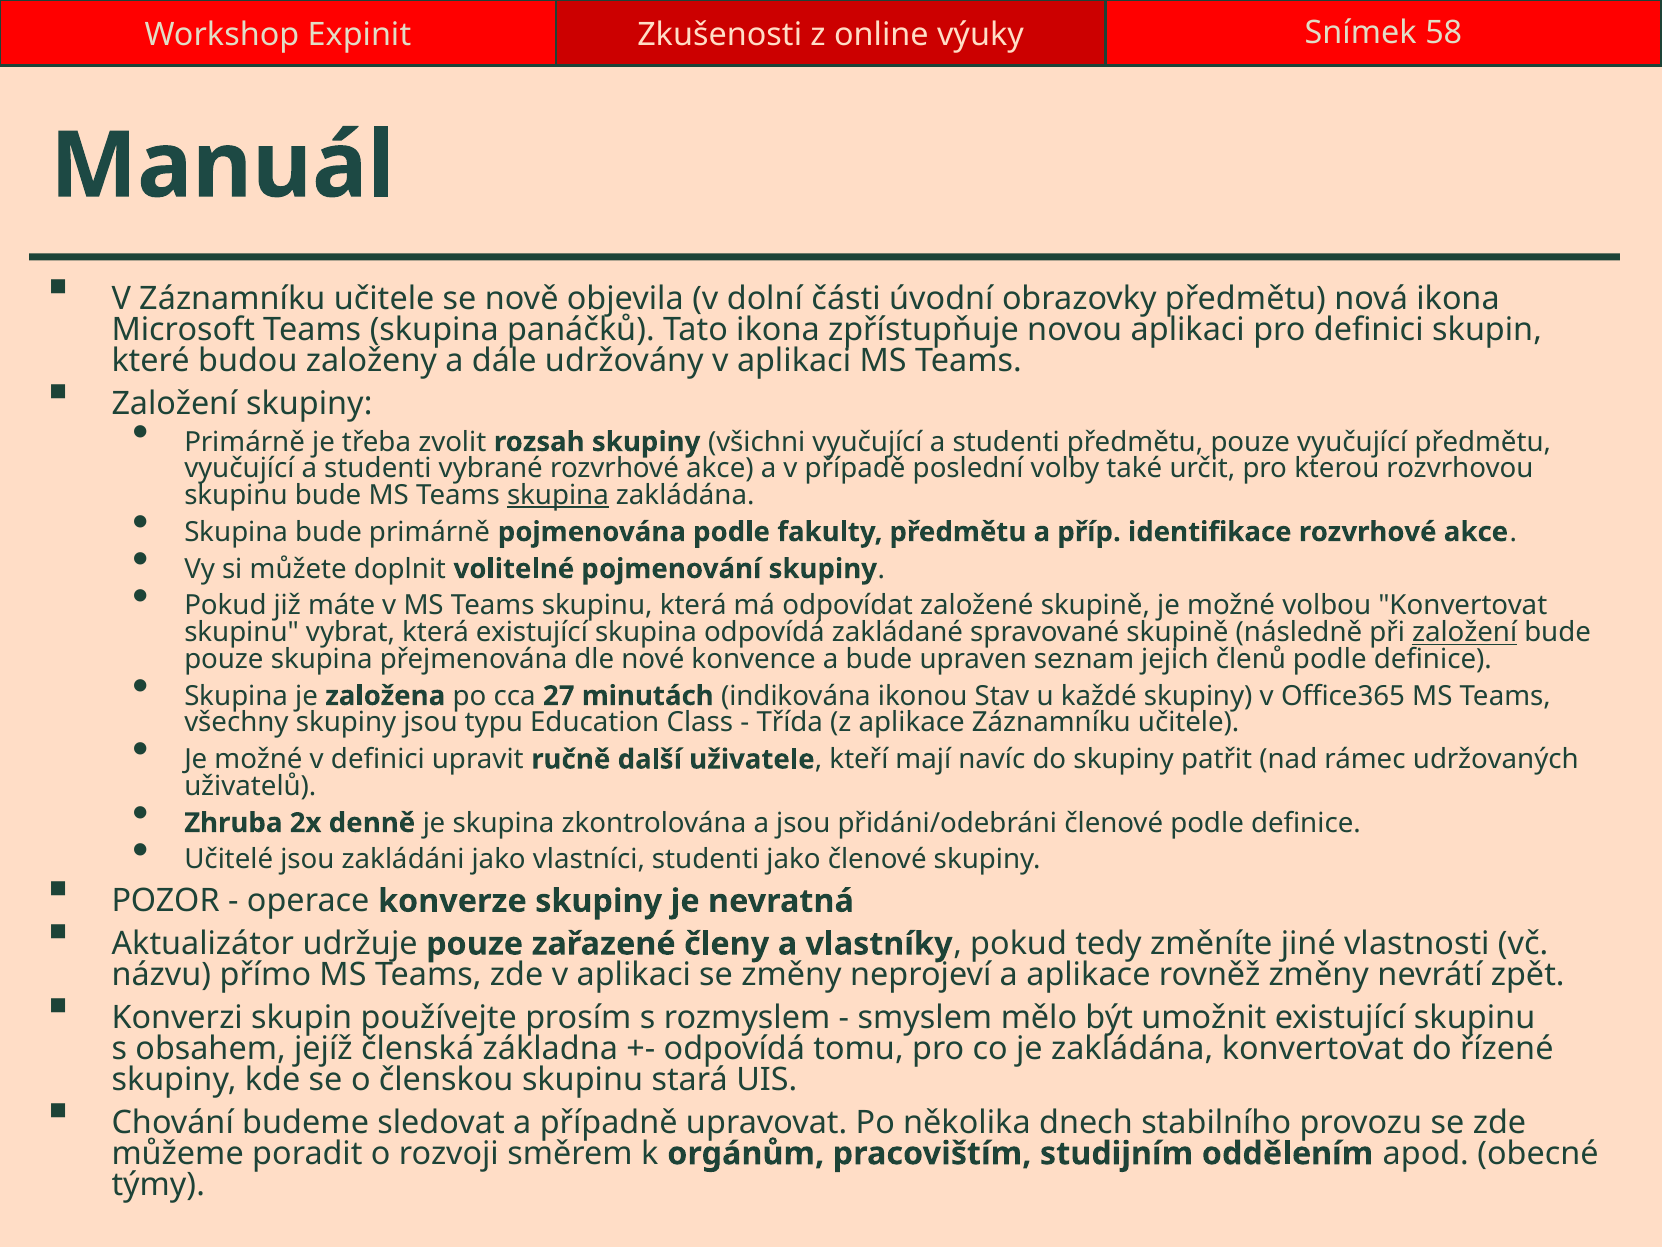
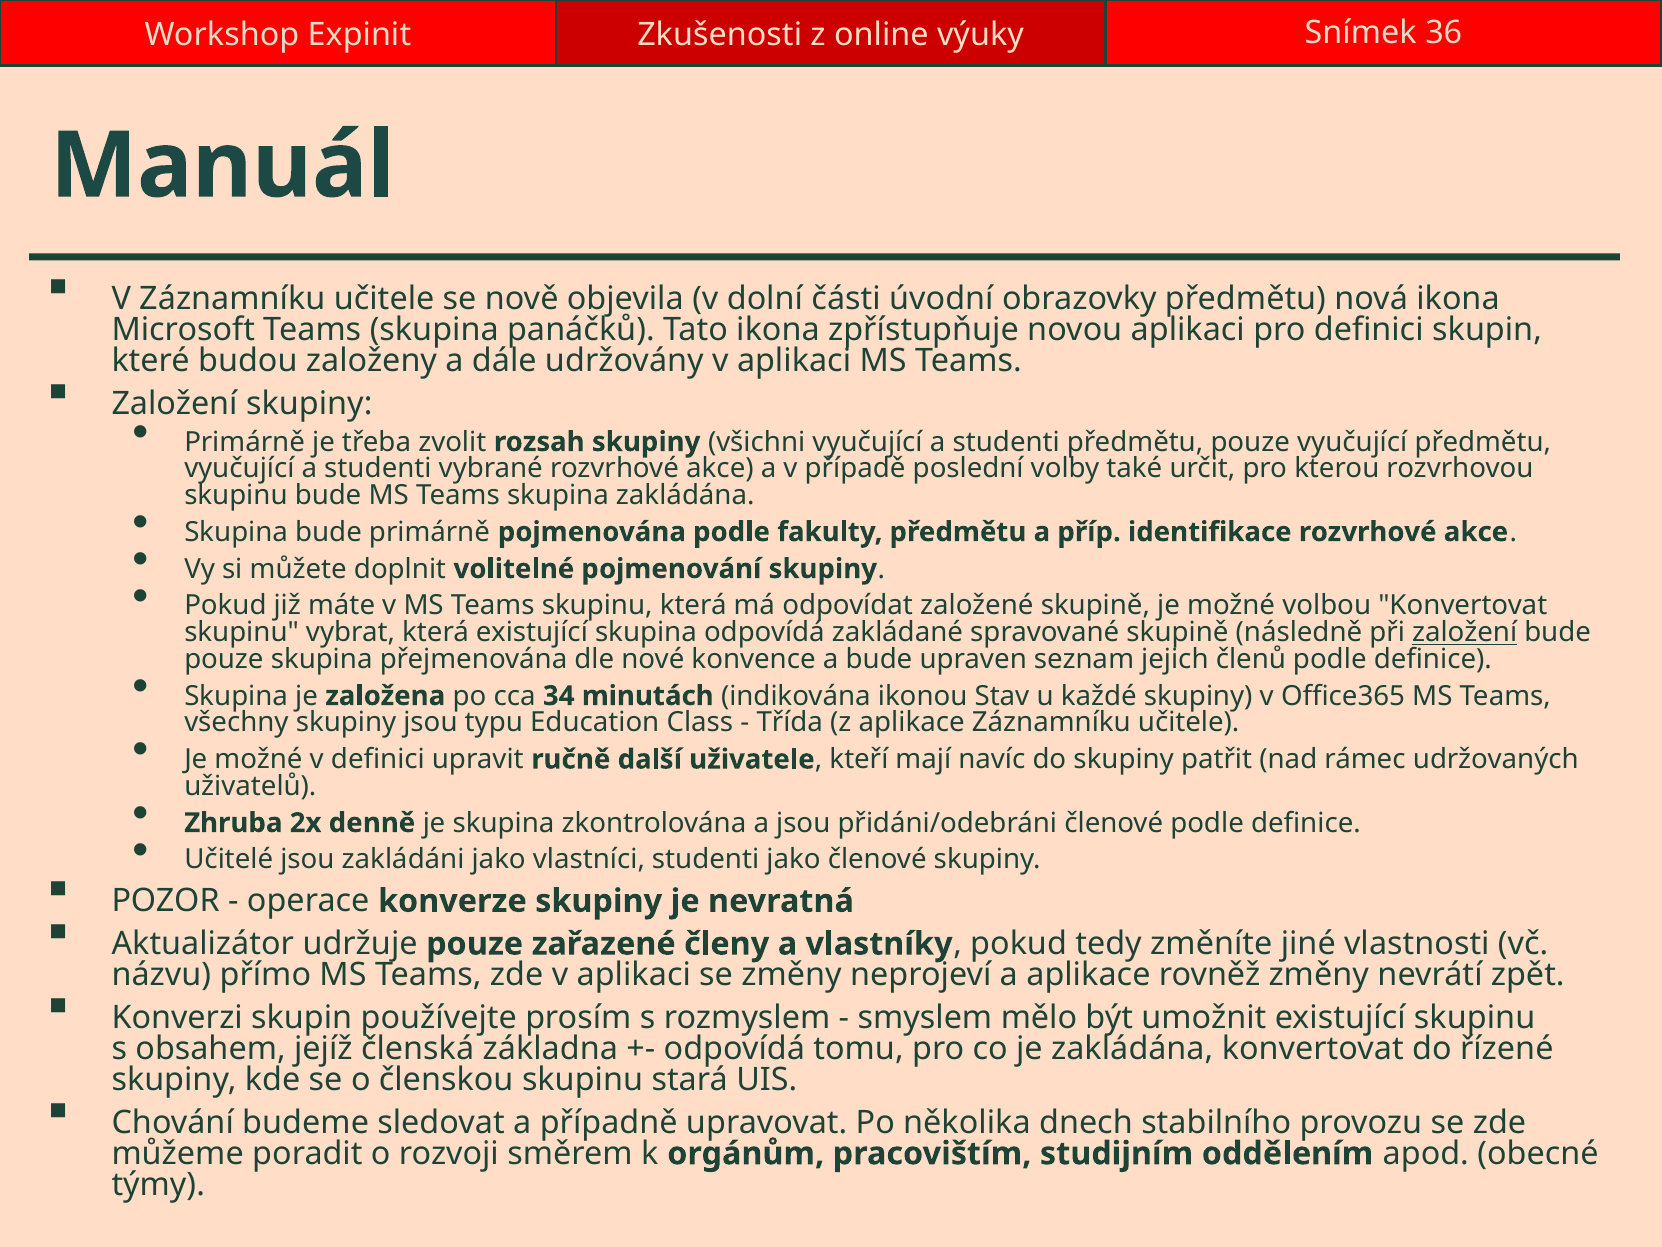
58: 58 -> 36 (1444, 32)
skupina underline: present -> none (558, 495)
27: 27 -> 34 (559, 696)
